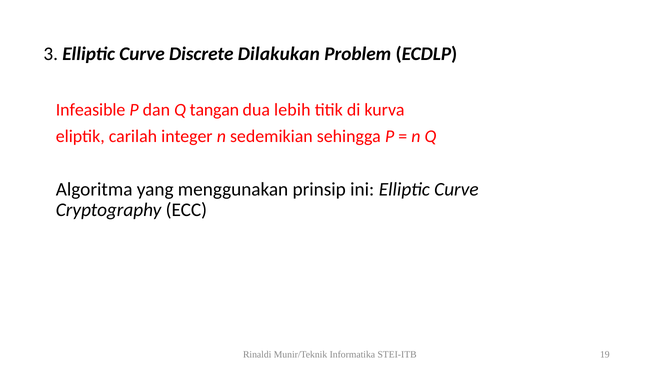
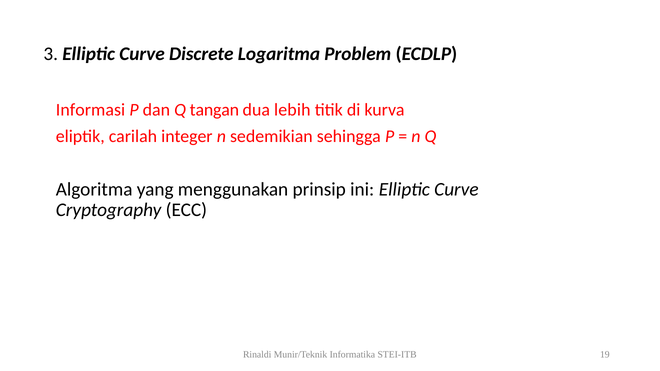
Dilakukan: Dilakukan -> Logaritma (279, 54)
Infeasible: Infeasible -> Informasi (91, 110)
